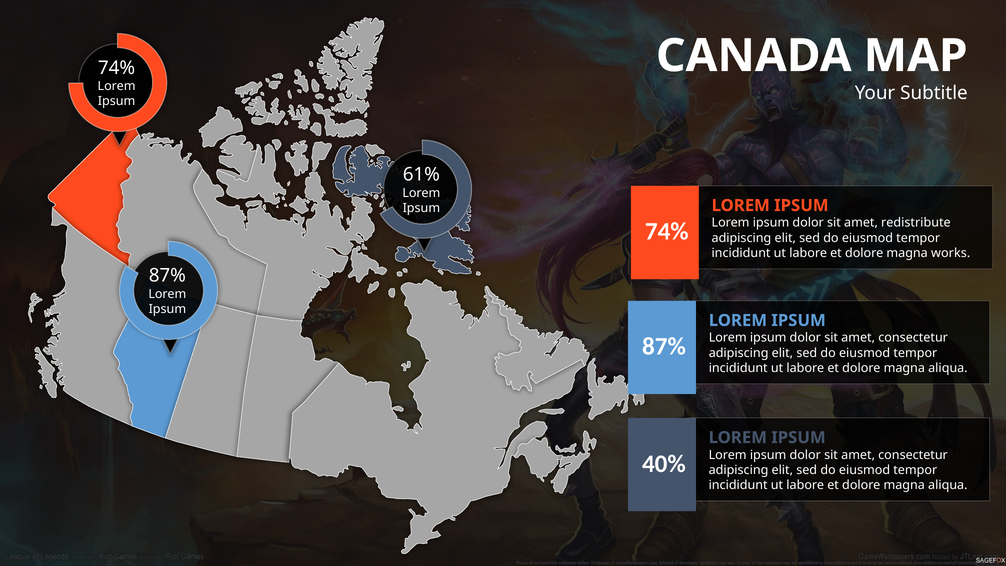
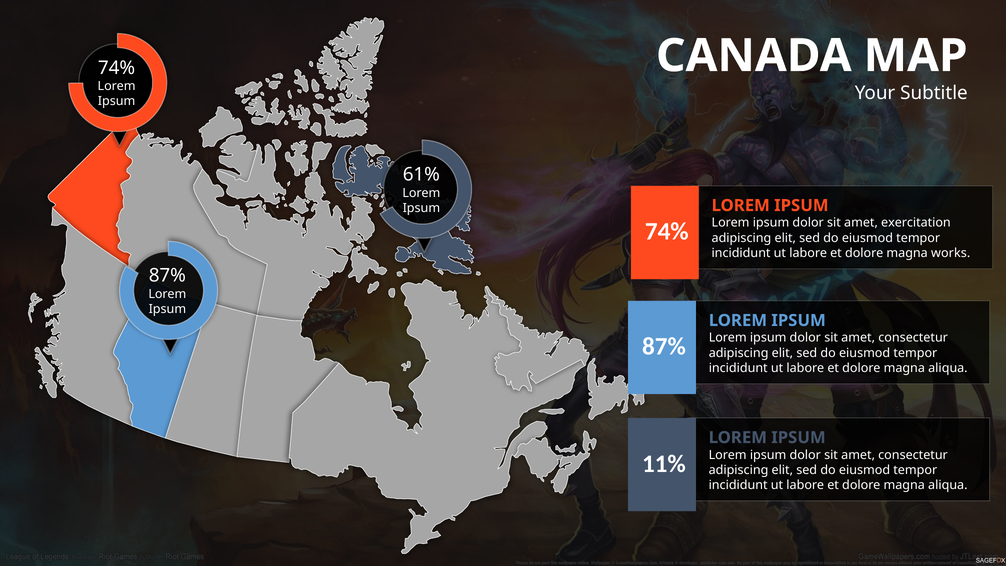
redistribute: redistribute -> exercitation (916, 223)
40%: 40% -> 11% (664, 464)
